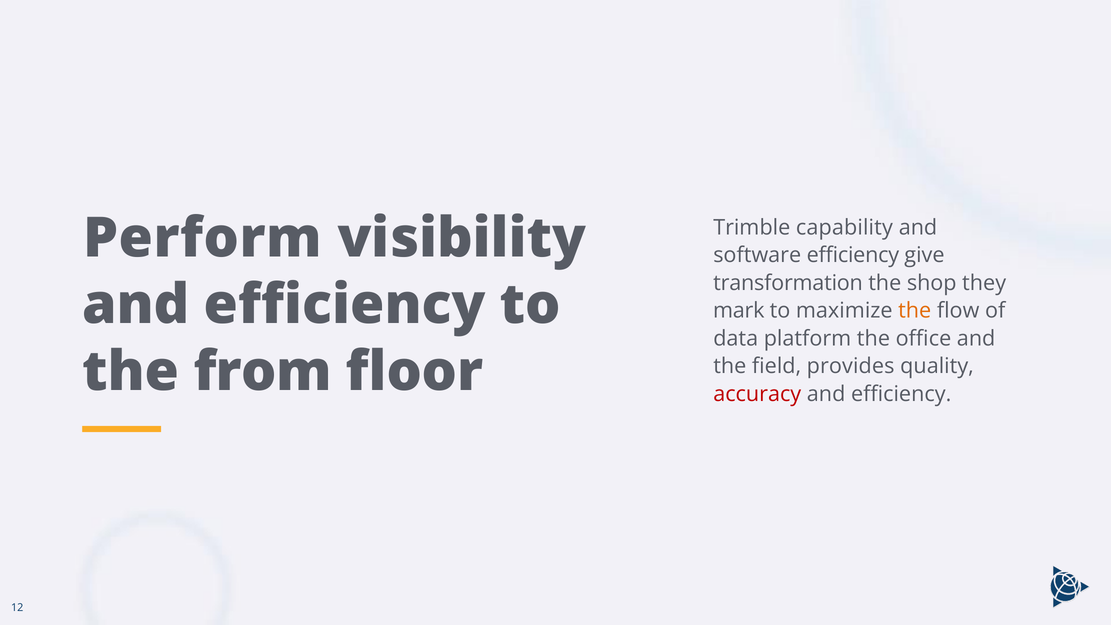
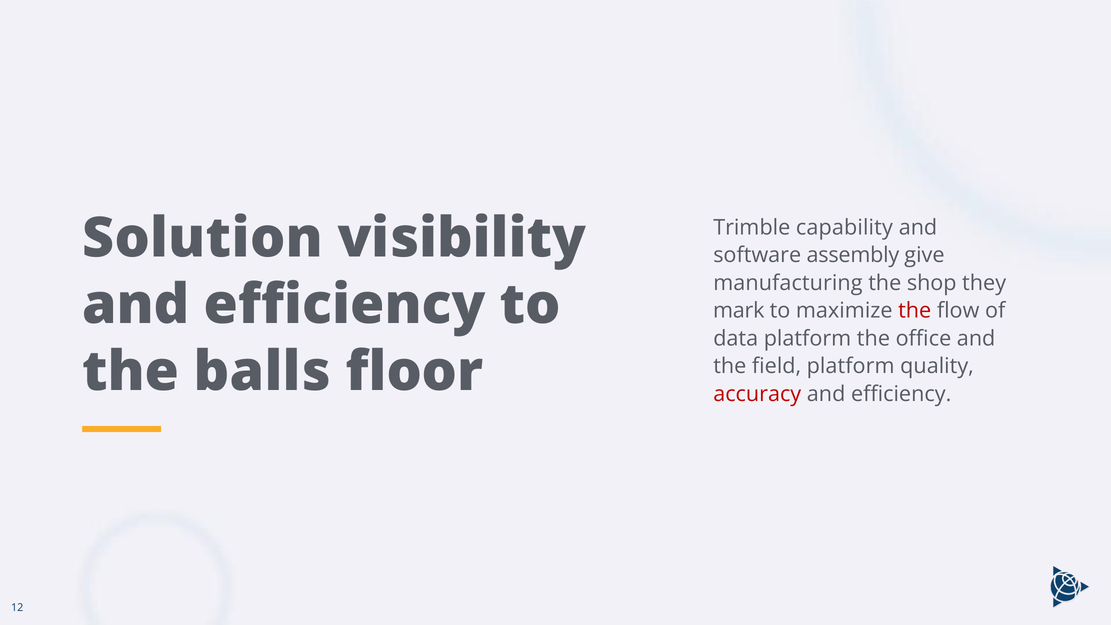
Perform: Perform -> Solution (203, 238)
software efficiency: efficiency -> assembly (853, 255)
transformation: transformation -> manufacturing (788, 283)
the colour: orange -> red (915, 311)
from: from -> balls (262, 372)
field provides: provides -> platform (851, 366)
